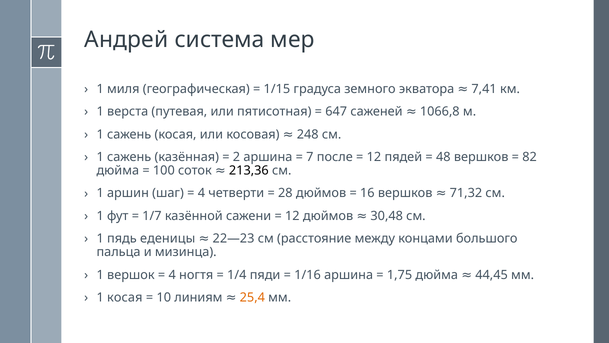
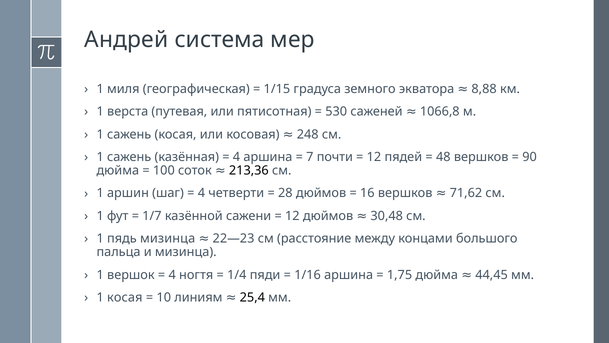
7,41: 7,41 -> 8,88 (484, 89)
647: 647 -> 530 (336, 112)
2: 2 -> 4 (236, 157)
после: после -> почти (335, 157)
82: 82 -> 90 (530, 157)
71,32: 71,32 -> 71,62 (466, 193)
пядь еденицы: еденицы -> мизинца (168, 238)
25,4 colour: orange -> black (252, 297)
